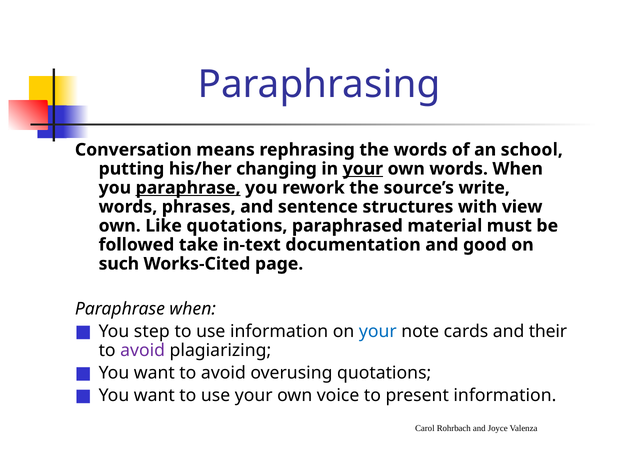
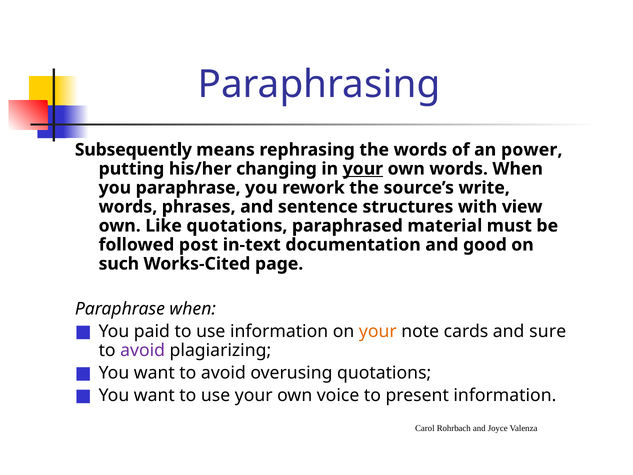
Conversation: Conversation -> Subsequently (133, 150)
school: school -> power (532, 150)
paraphrase underline: present -> none (188, 188)
take: take -> post (198, 245)
step: step -> paid (152, 331)
your colour: blue -> orange (378, 331)
their: their -> sure (548, 331)
